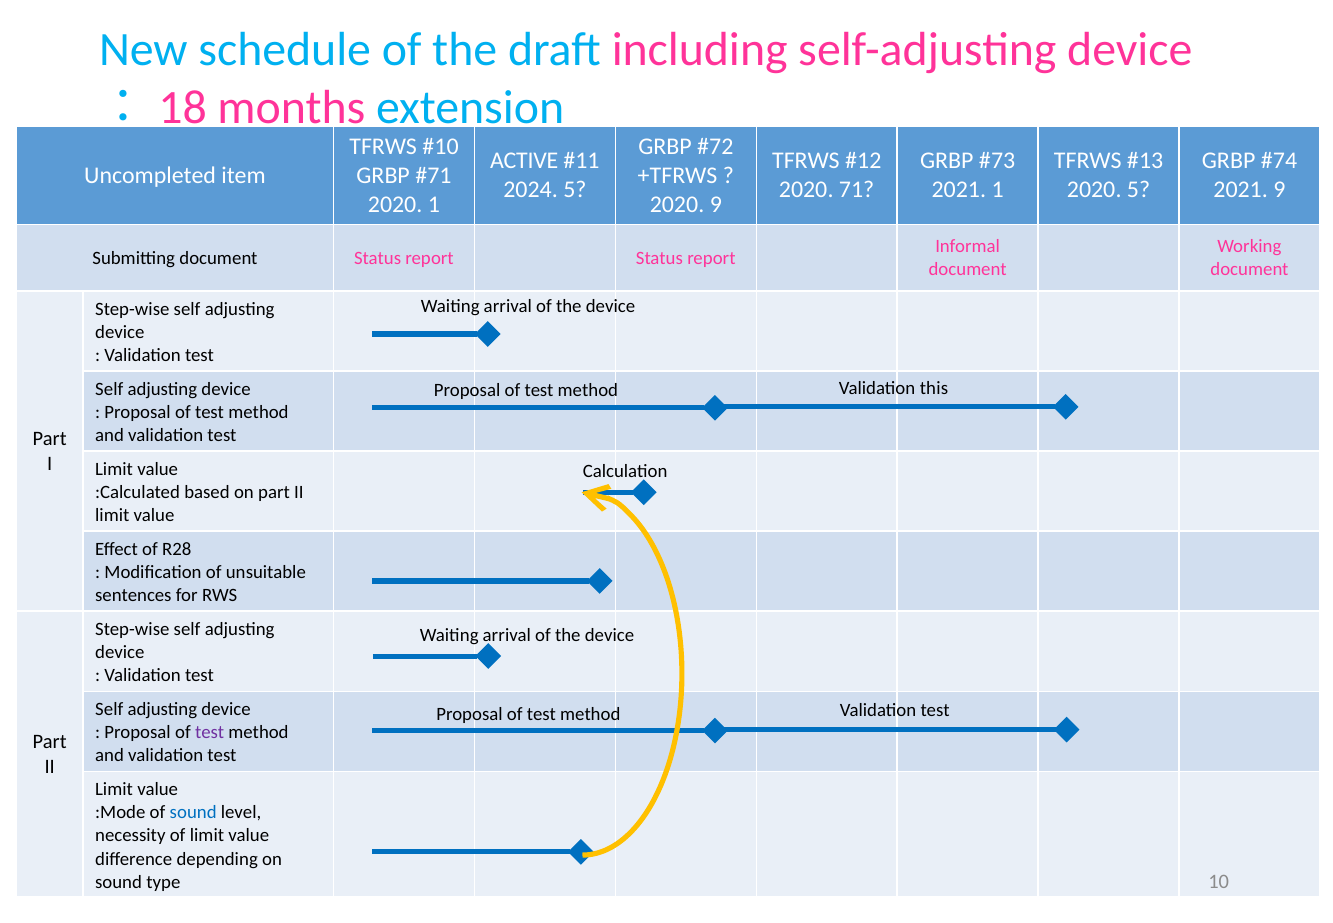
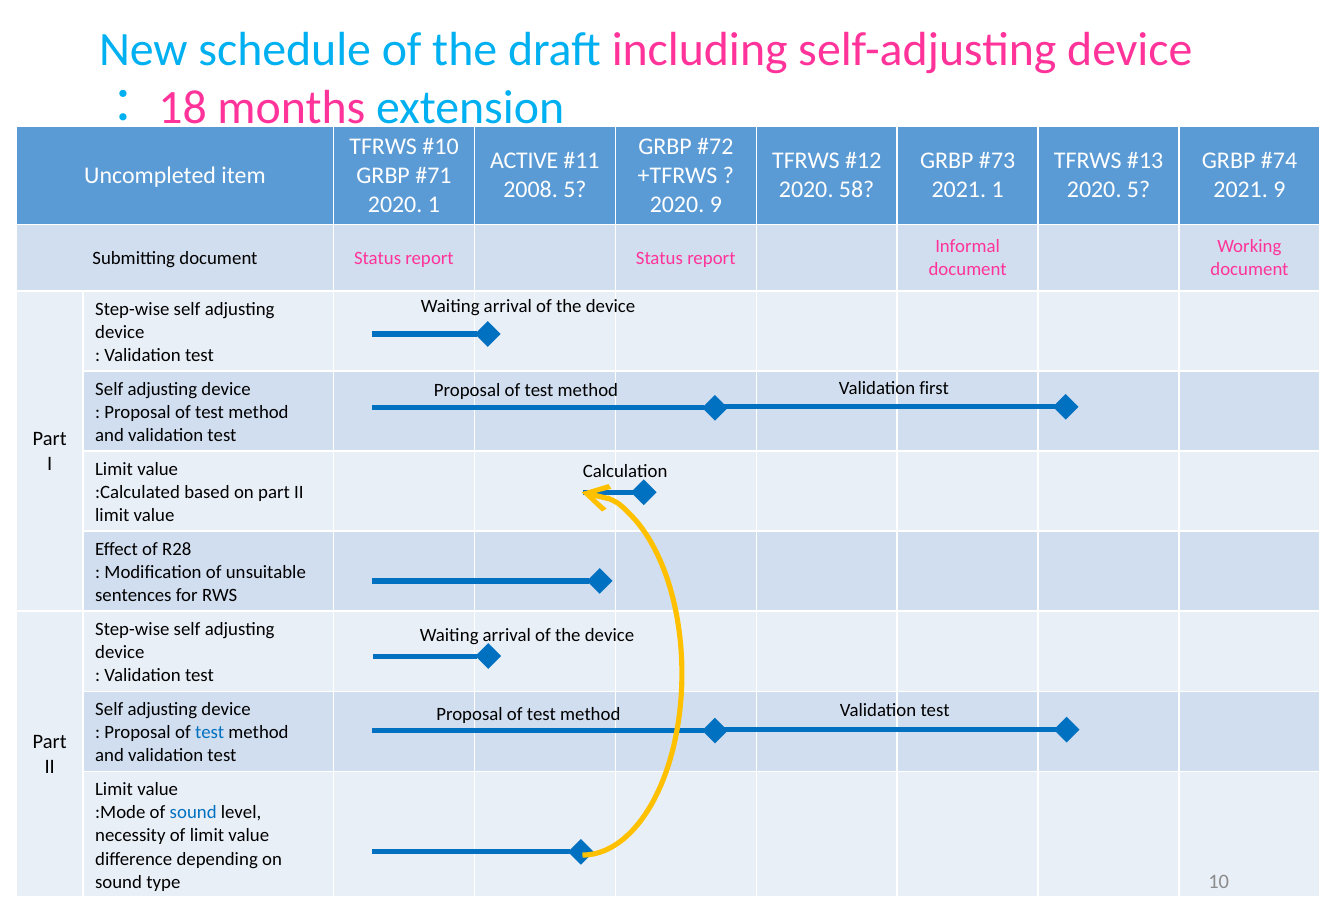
2024: 2024 -> 2008 (531, 190)
71: 71 -> 58 (857, 190)
this: this -> first (934, 388)
test colour: purple -> blue (210, 732)
